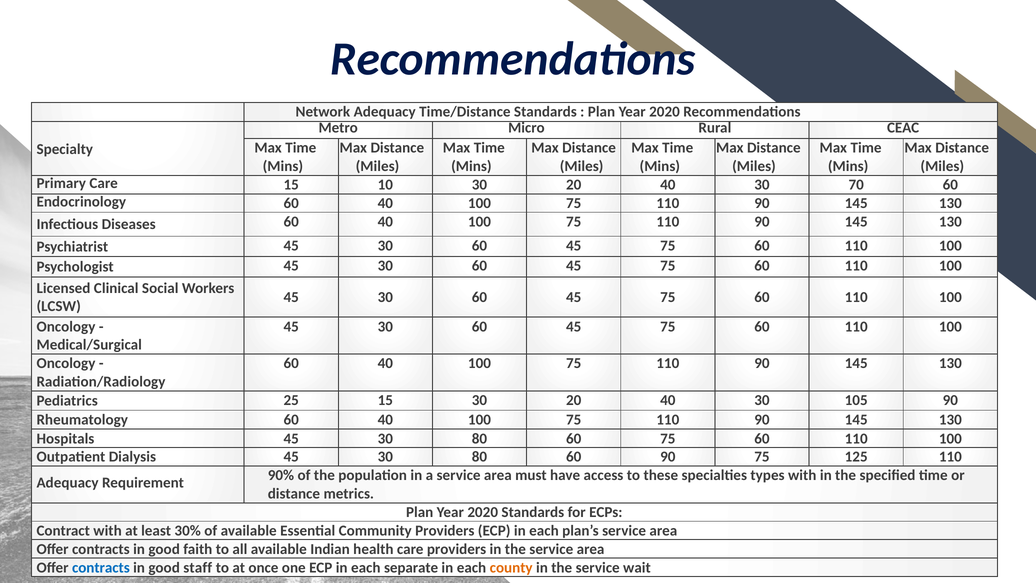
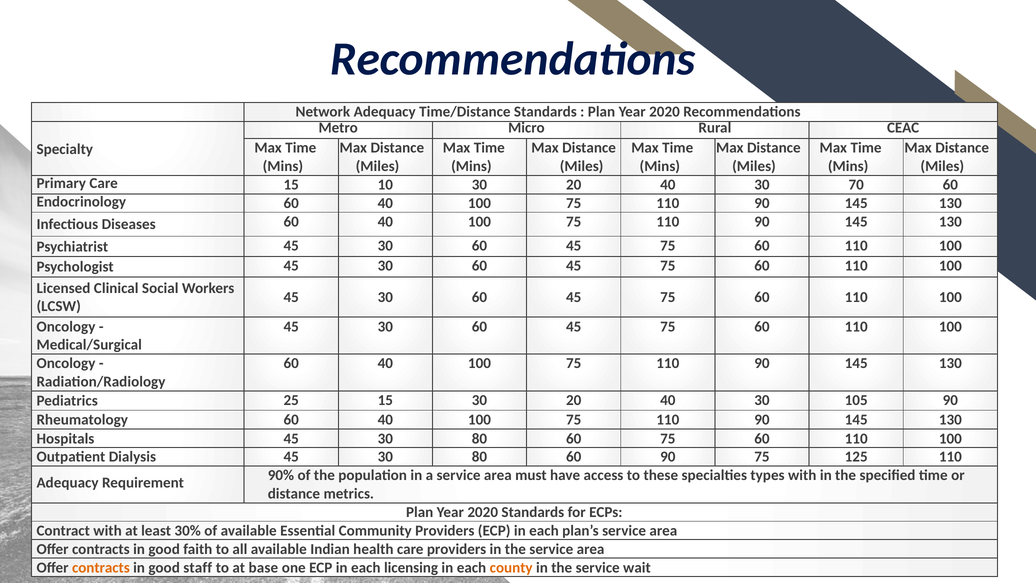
contracts colour: blue -> orange (101, 567)
once: once -> base (263, 567)
separate: separate -> licensing (411, 567)
